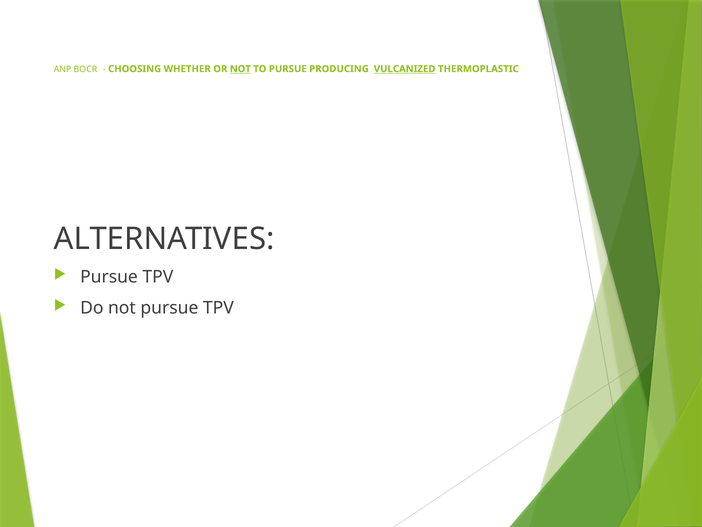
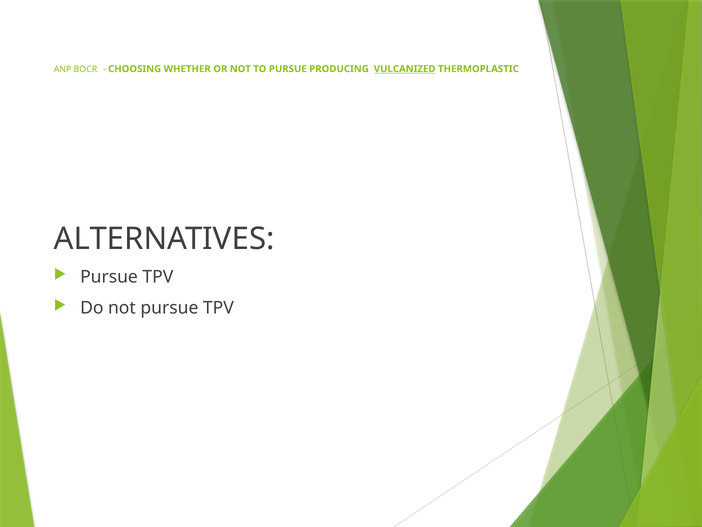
NOT underline: present -> none (240, 69)
